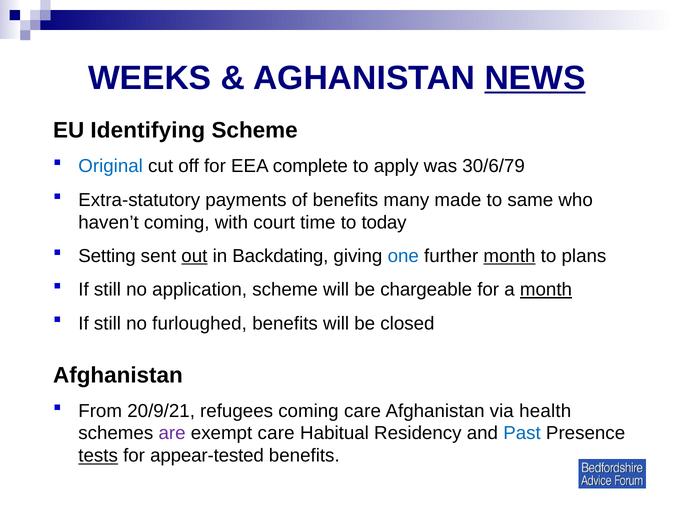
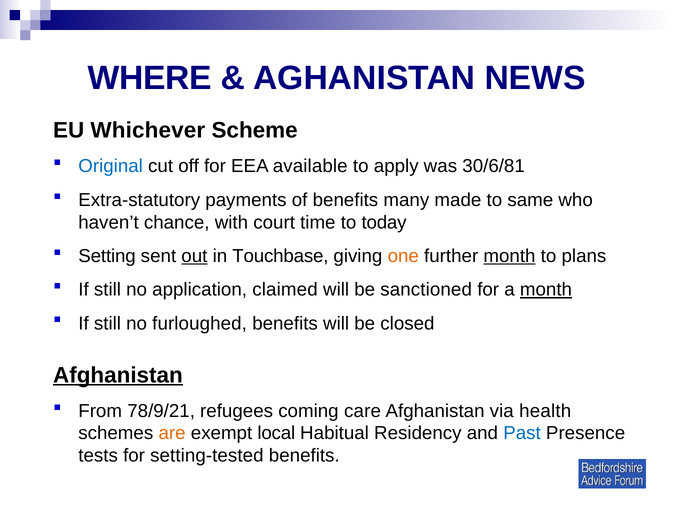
WEEKS: WEEKS -> WHERE (150, 78)
NEWS underline: present -> none (535, 78)
Identifying: Identifying -> Whichever (148, 131)
complete: complete -> available (310, 166)
30/6/79: 30/6/79 -> 30/6/81 (494, 166)
haven’t coming: coming -> chance (177, 223)
Backdating: Backdating -> Touchbase (280, 256)
one colour: blue -> orange (403, 256)
application scheme: scheme -> claimed (285, 290)
chargeable: chargeable -> sanctioned (426, 290)
Afghanistan underline: none -> present (118, 376)
20/9/21: 20/9/21 -> 78/9/21 (161, 411)
are colour: purple -> orange (172, 434)
exempt care: care -> local (276, 434)
tests underline: present -> none (98, 456)
appear-tested: appear-tested -> setting-tested (207, 456)
